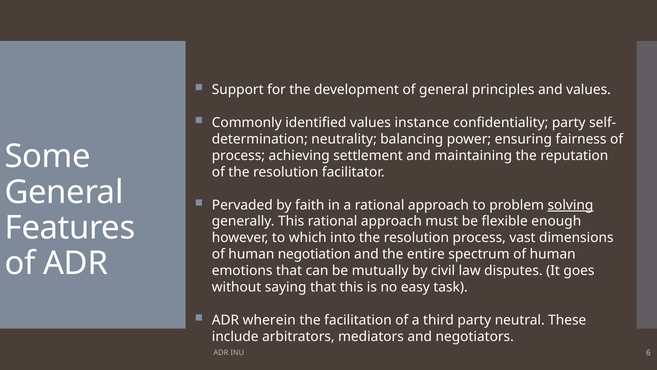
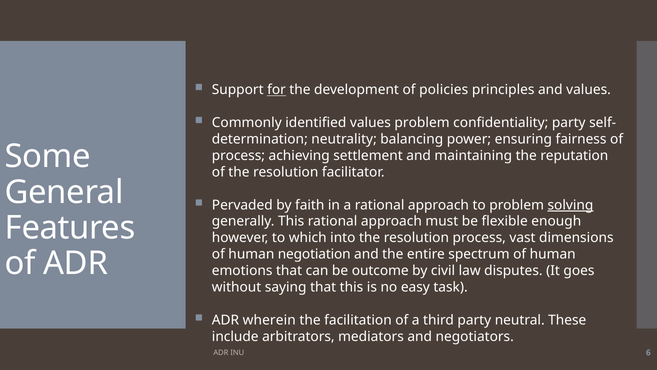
for underline: none -> present (276, 90)
of general: general -> policies (444, 90)
values instance: instance -> problem (422, 123)
mutually: mutually -> outcome (380, 270)
